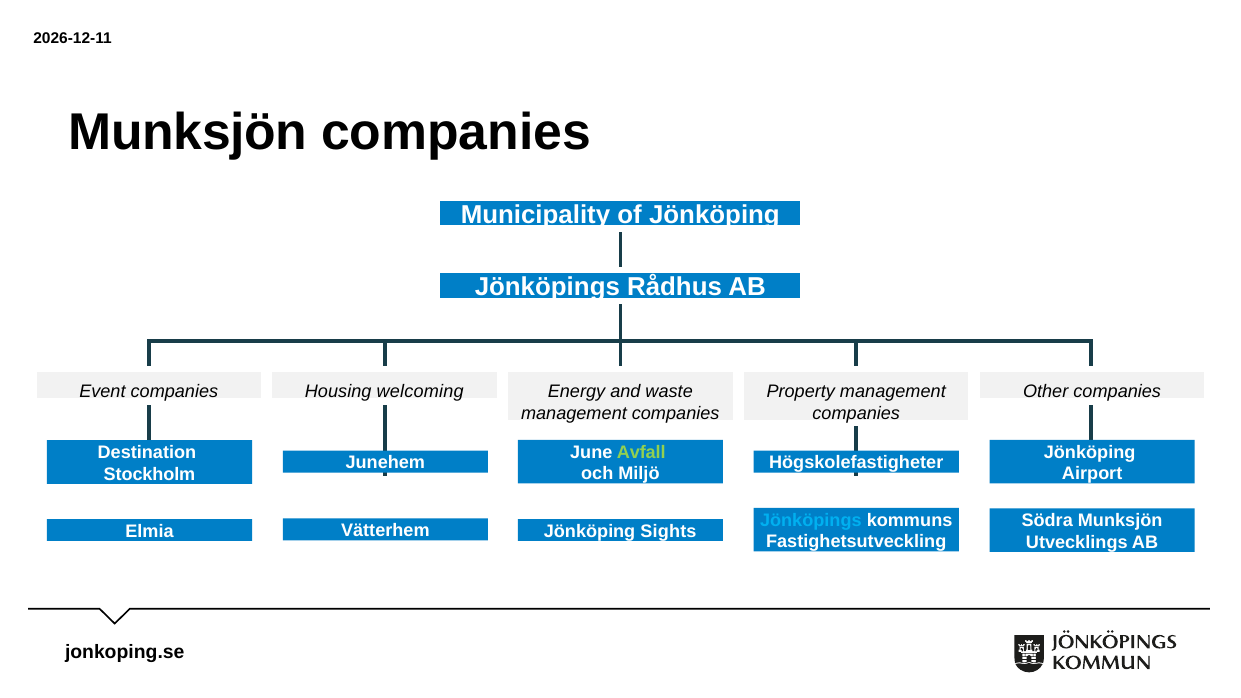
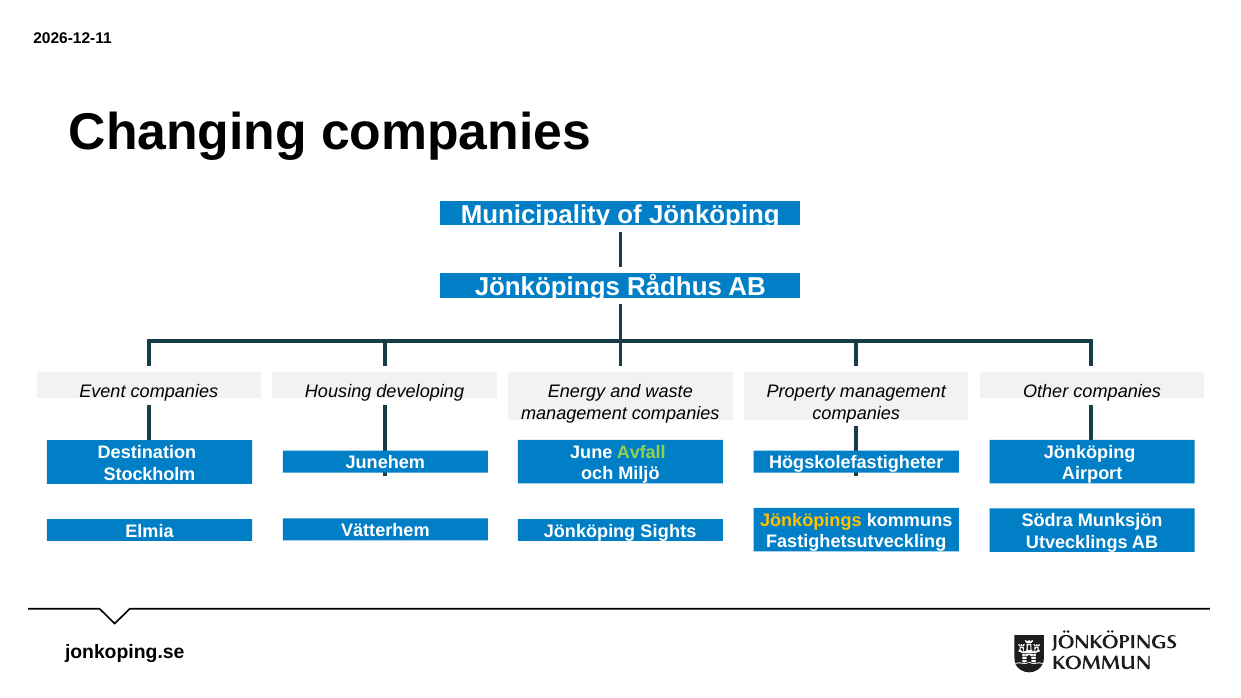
Munksjön: Munksjön -> Changing (188, 132)
welcoming: welcoming -> developing (420, 392)
Jönköpings colour: light blue -> yellow (811, 520)
